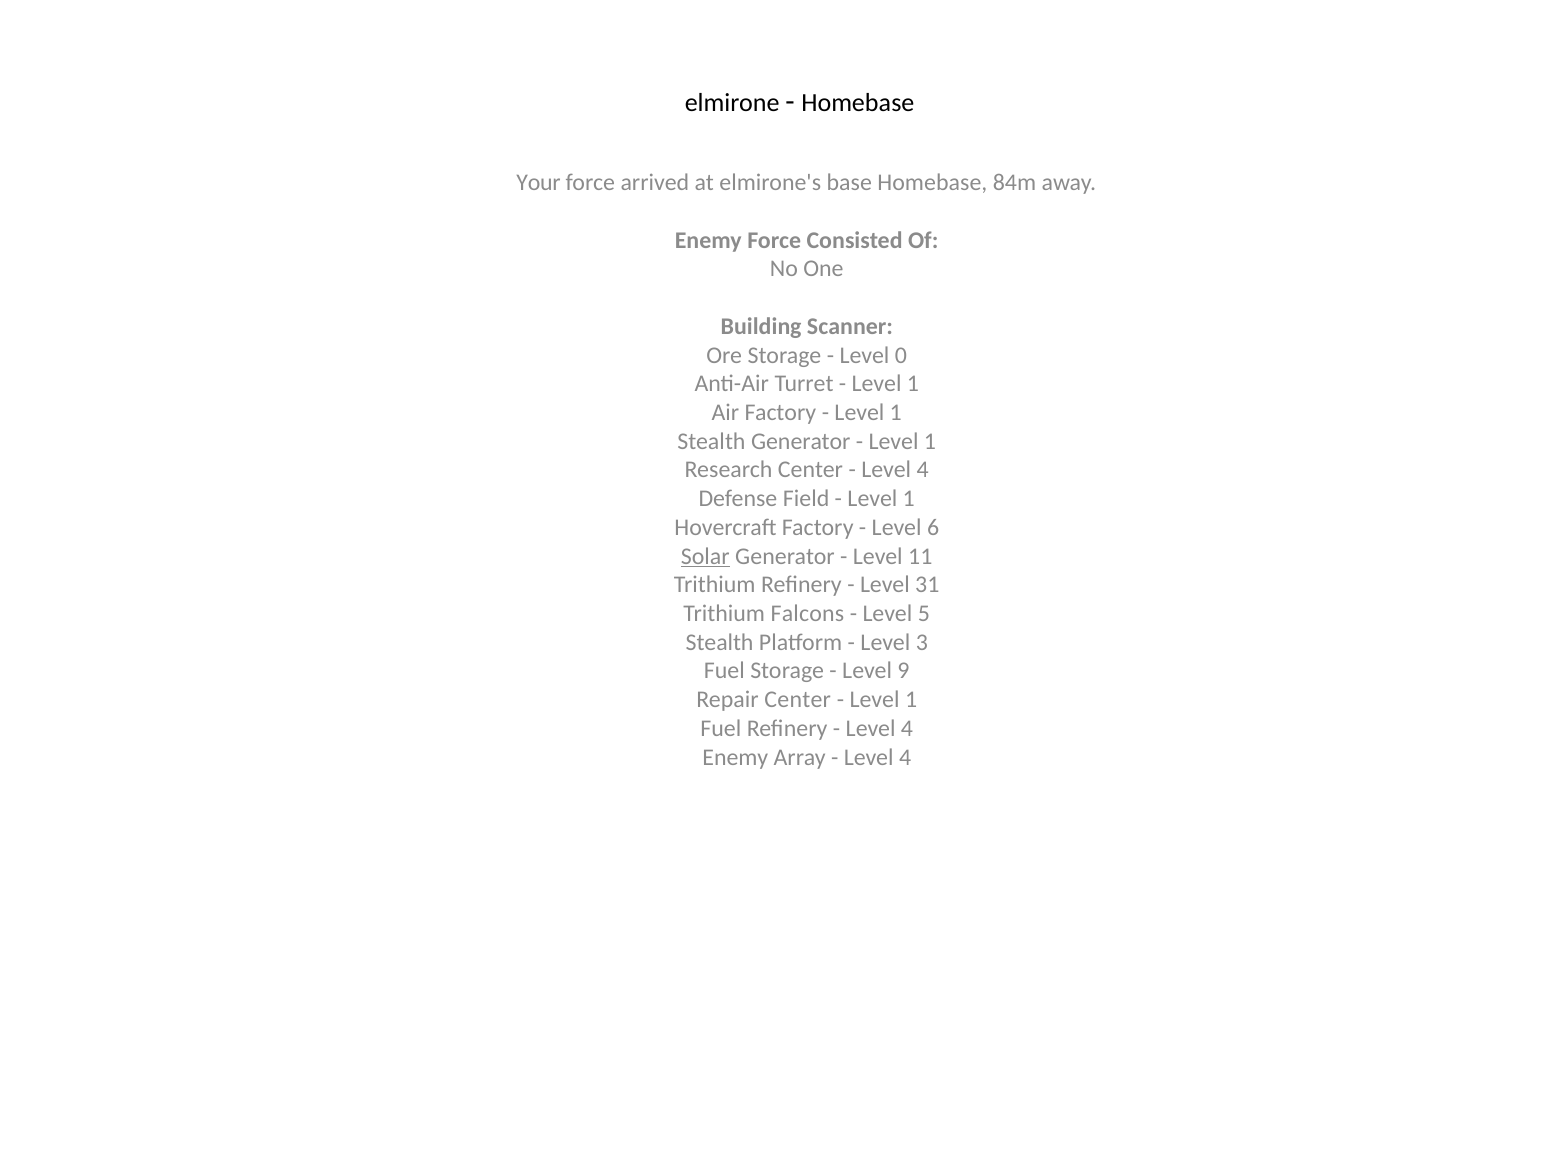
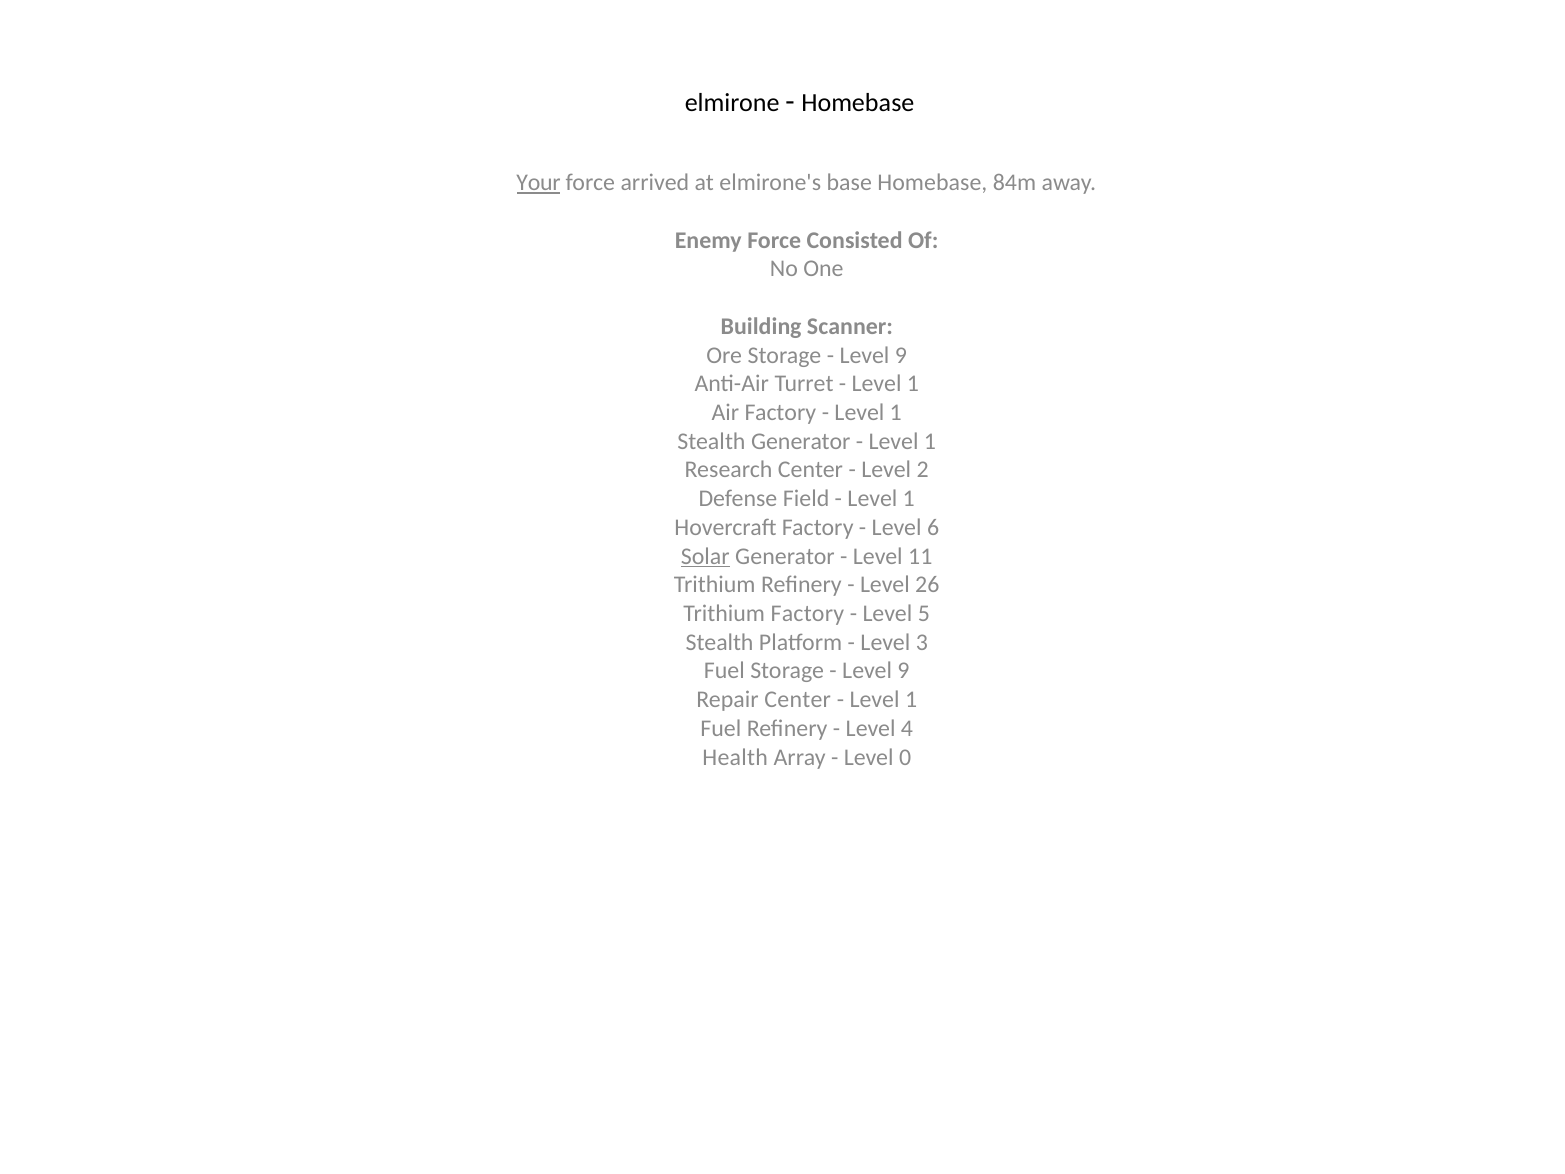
Your underline: none -> present (539, 183)
0: 0 -> 9 (901, 355)
4: 4 -> 2 (923, 470)
31: 31 -> 26 (927, 585)
Trithium Falcons: Falcons -> Factory (807, 613)
Enemy: Enemy -> Health (735, 757)
4: 4 -> 0 (905, 757)
